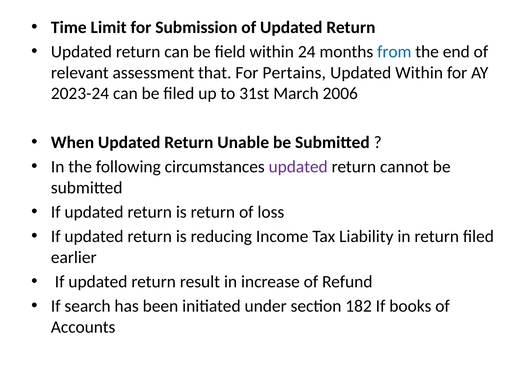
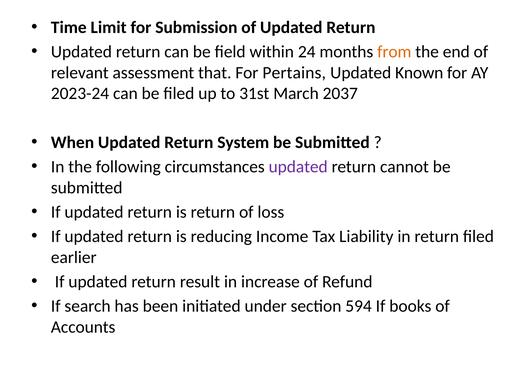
from colour: blue -> orange (394, 52)
Updated Within: Within -> Known (419, 73)
2006: 2006 -> 2037 (340, 93)
Unable: Unable -> System (243, 142)
182: 182 -> 594 (359, 306)
